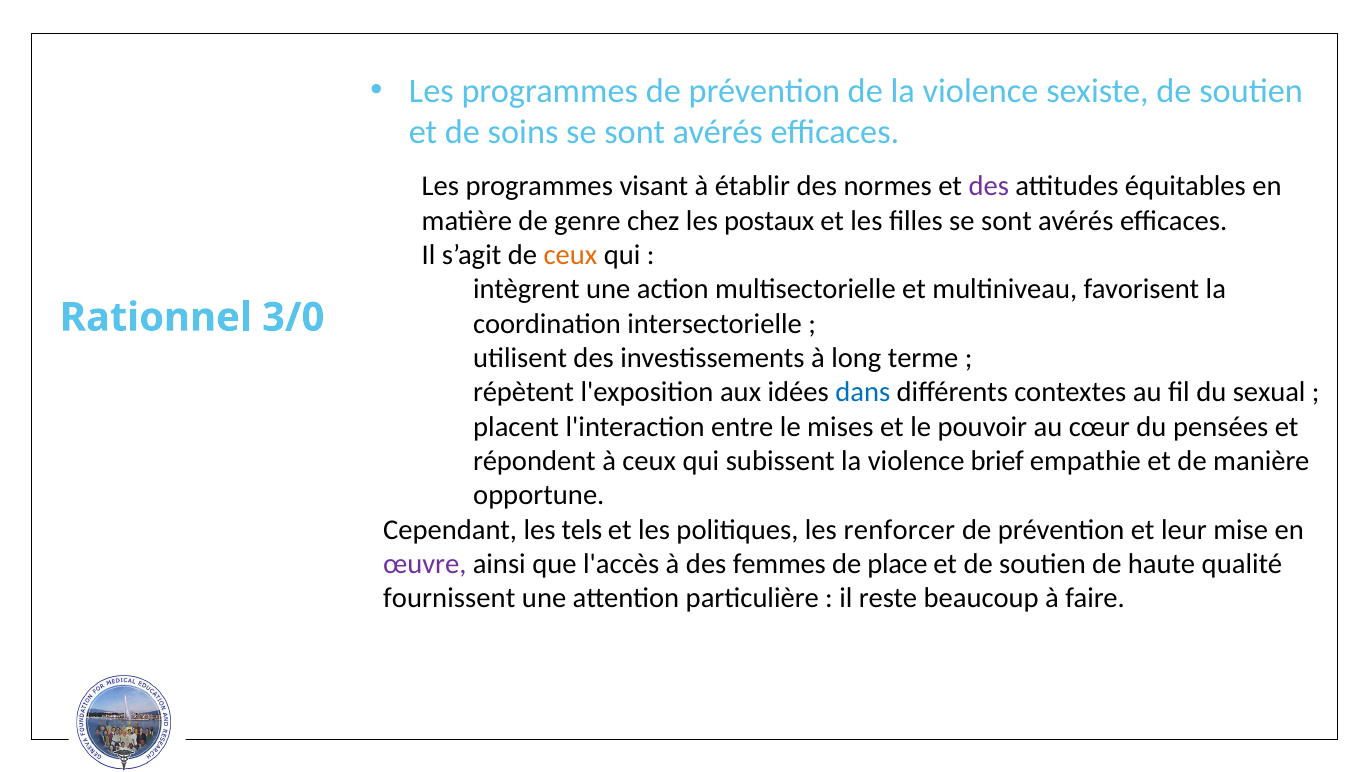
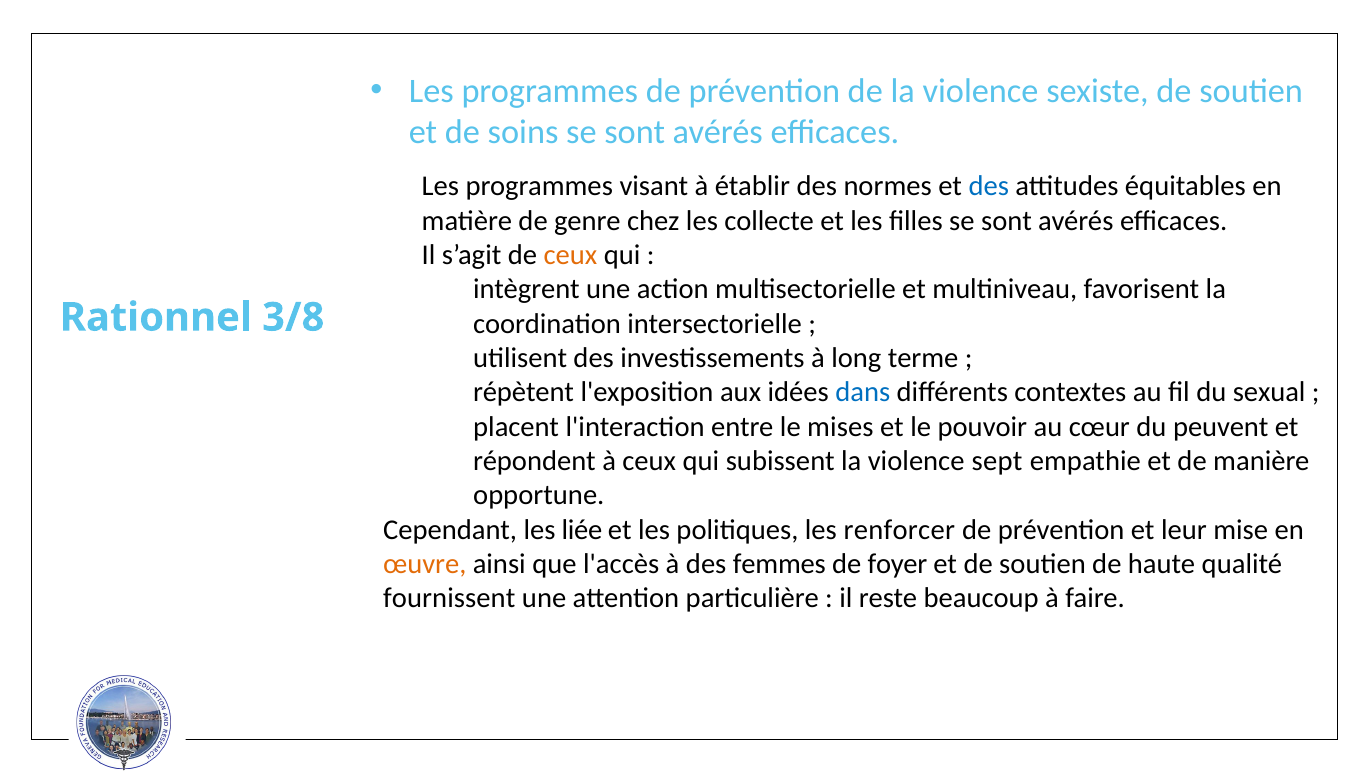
des colour: purple -> blue (989, 186)
postaux: postaux -> collecte (769, 221)
3/0: 3/0 -> 3/8 (293, 317)
pensées: pensées -> peuvent (1221, 426)
brief: brief -> sept (997, 461)
tels: tels -> liée (582, 529)
œuvre colour: purple -> orange (425, 564)
place: place -> foyer (897, 564)
